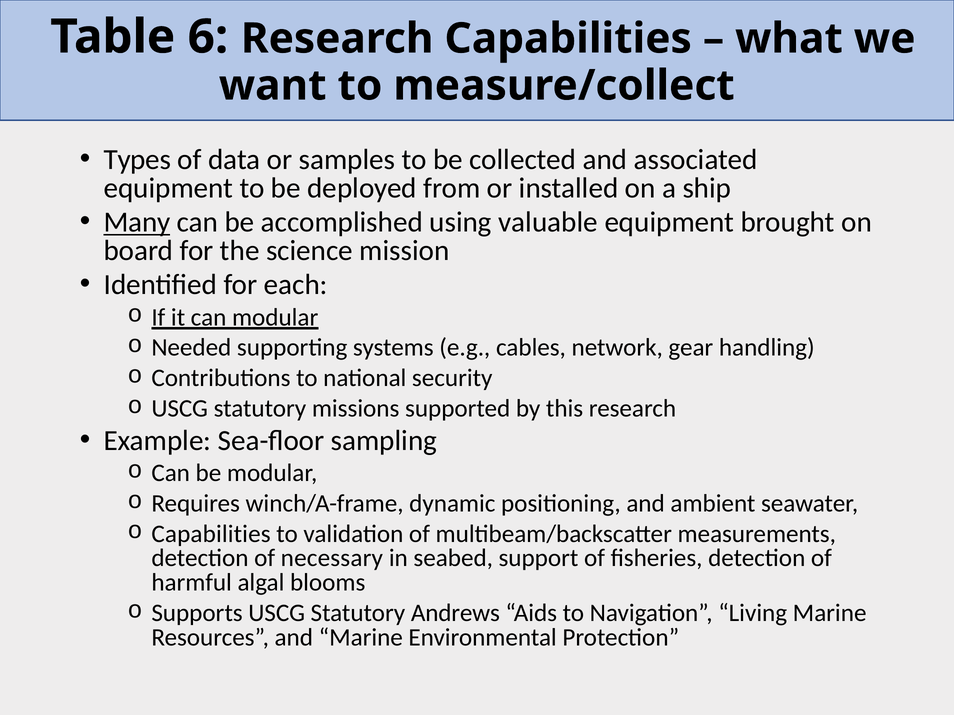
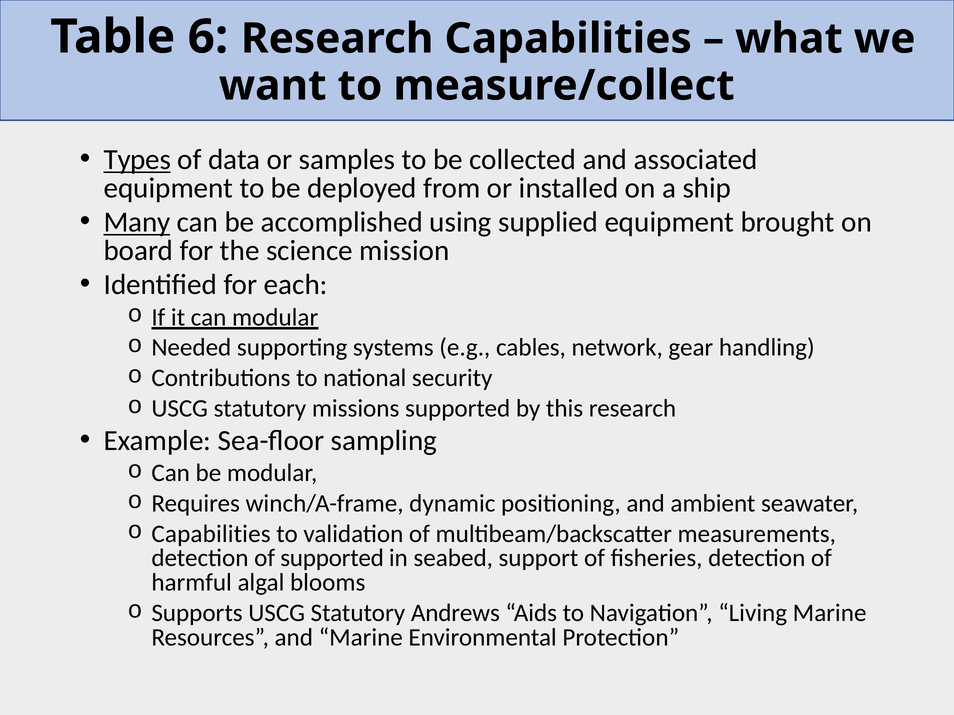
Types underline: none -> present (137, 160)
valuable: valuable -> supplied (548, 222)
of necessary: necessary -> supported (332, 559)
